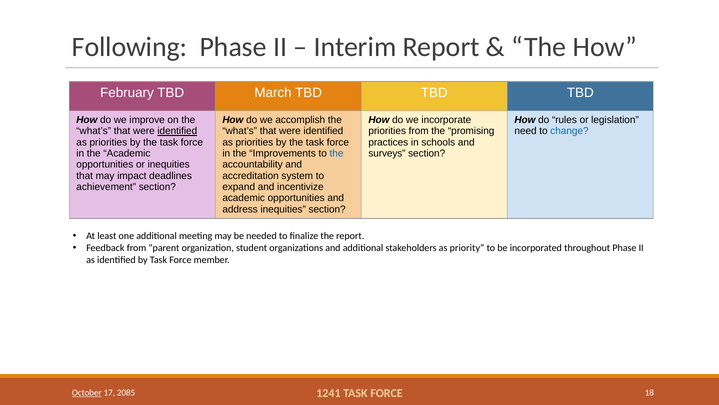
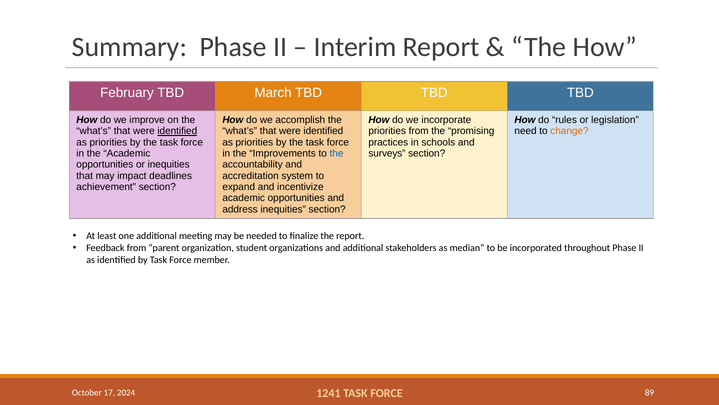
Following: Following -> Summary (129, 47)
change colour: blue -> orange (569, 131)
priority: priority -> median (467, 248)
October underline: present -> none (87, 392)
2085: 2085 -> 2024 (126, 392)
18: 18 -> 89 (649, 392)
